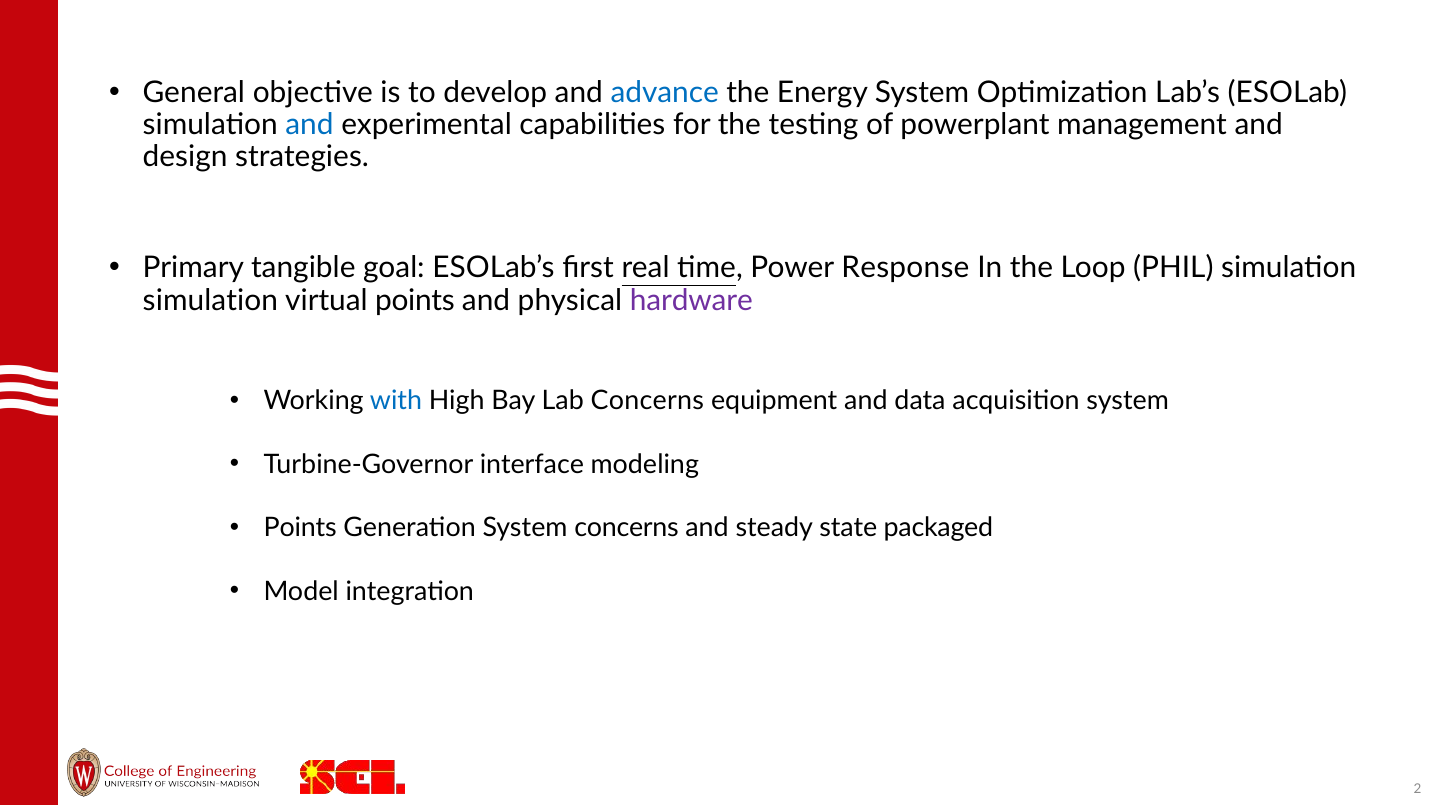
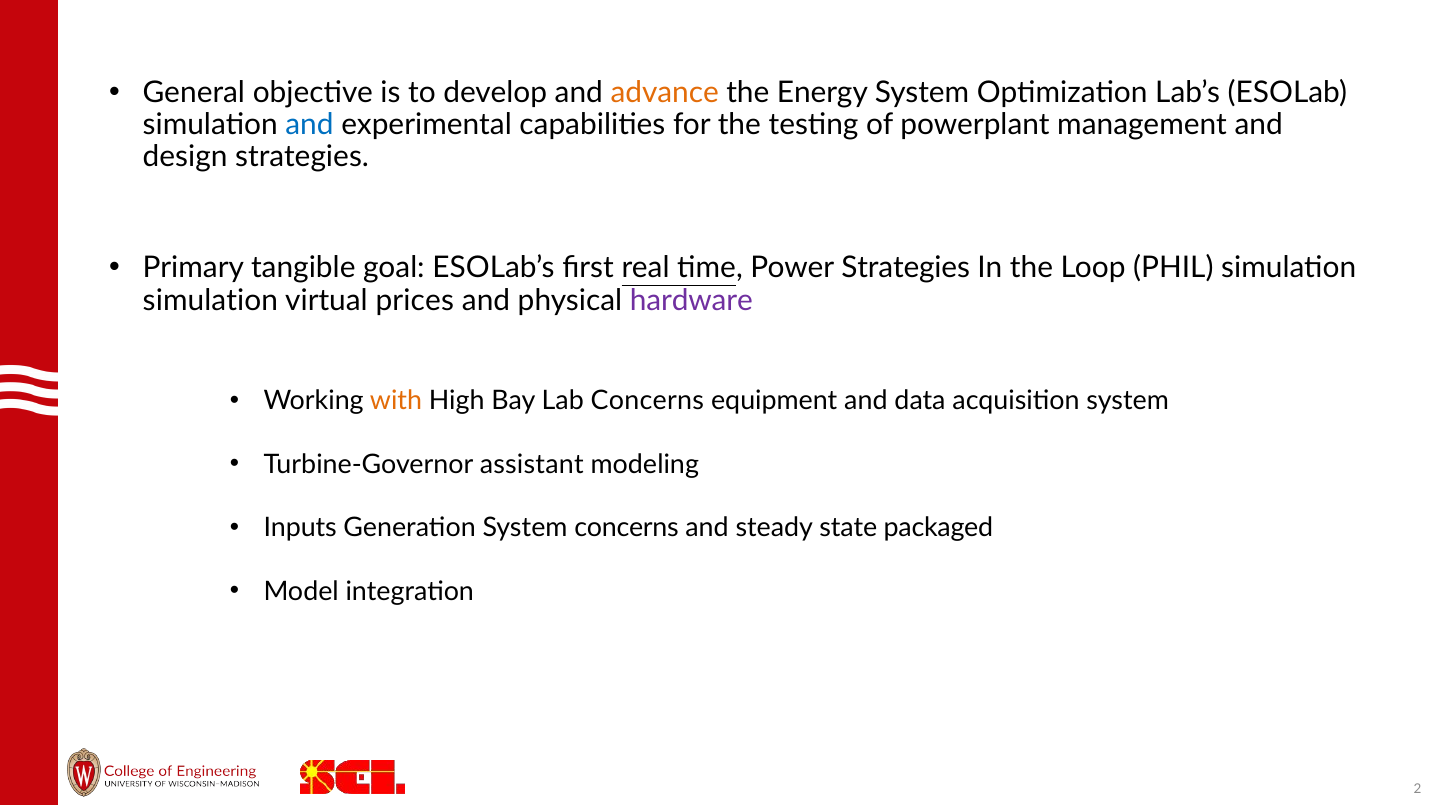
advance colour: blue -> orange (665, 92)
Power Response: Response -> Strategies (906, 268)
virtual points: points -> prices (415, 300)
with colour: blue -> orange (396, 401)
interface: interface -> assistant (532, 465)
Points: Points -> Inputs (300, 528)
